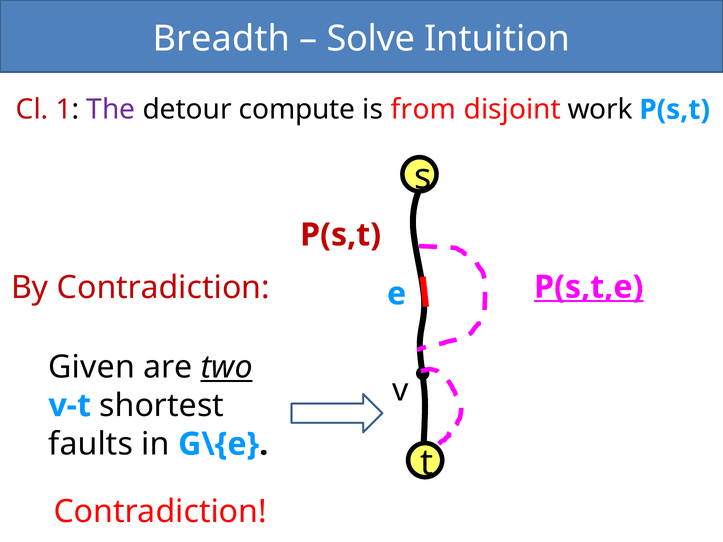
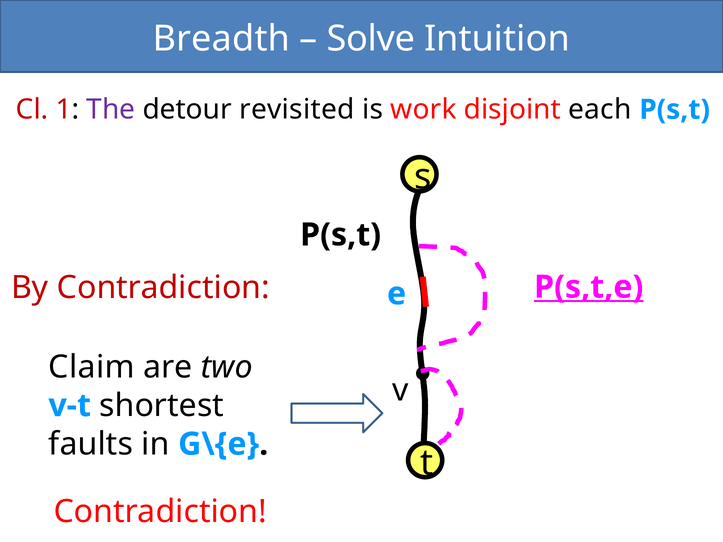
compute: compute -> revisited (297, 110)
from: from -> work (423, 110)
work: work -> each (600, 110)
P(s,t colour: red -> black (341, 235)
Given: Given -> Claim (92, 367)
two underline: present -> none (227, 367)
